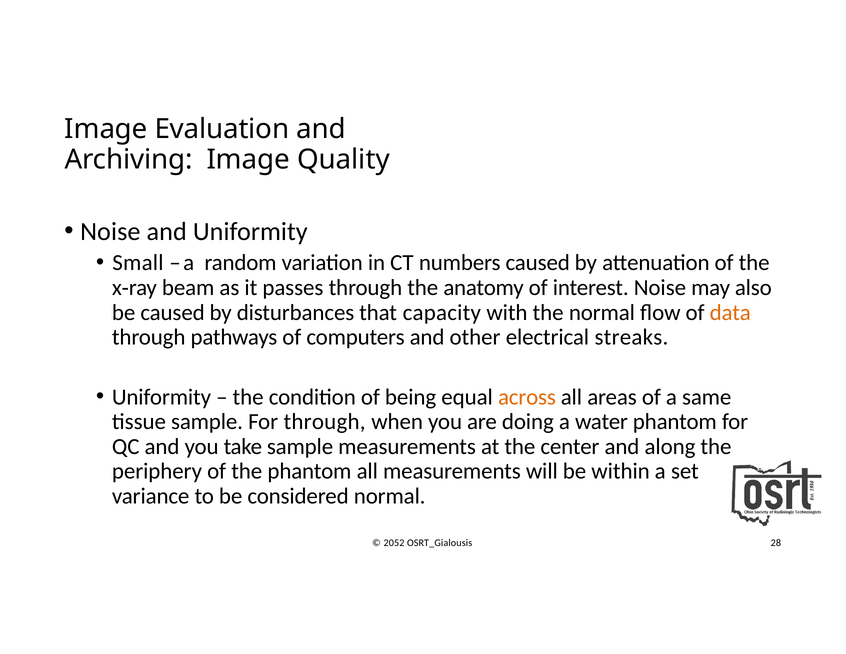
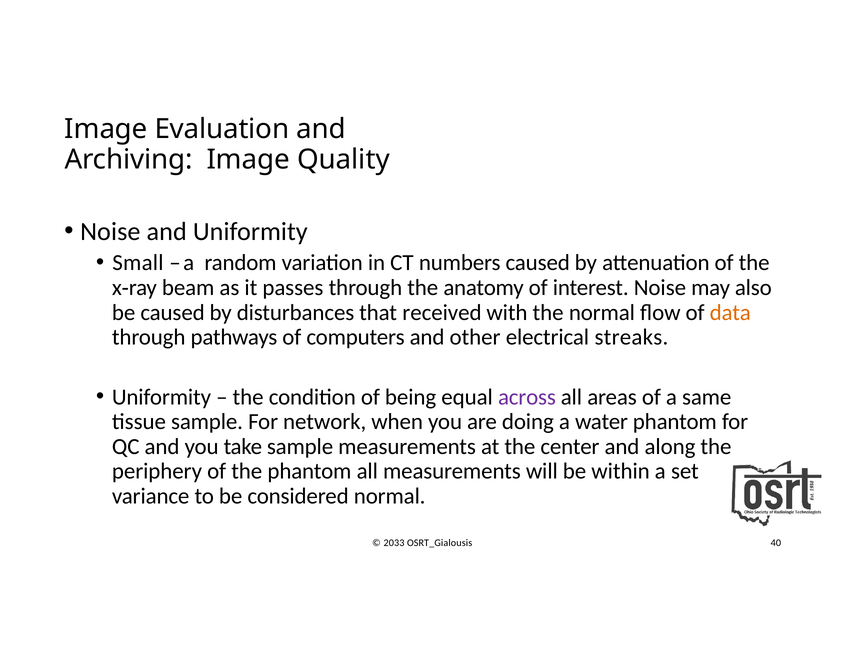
capacity: capacity -> received (442, 312)
across colour: orange -> purple (527, 397)
For through: through -> network (325, 422)
2052: 2052 -> 2033 (394, 543)
28: 28 -> 40 (776, 543)
